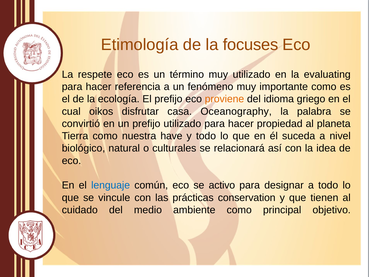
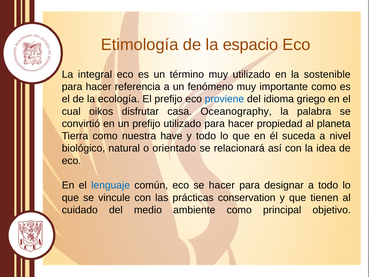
focuses: focuses -> espacio (251, 45)
respete: respete -> integral (95, 74)
evaluating: evaluating -> sostenible (327, 74)
proviene colour: orange -> blue (224, 99)
culturales: culturales -> orientado (174, 148)
se activo: activo -> hacer (222, 185)
